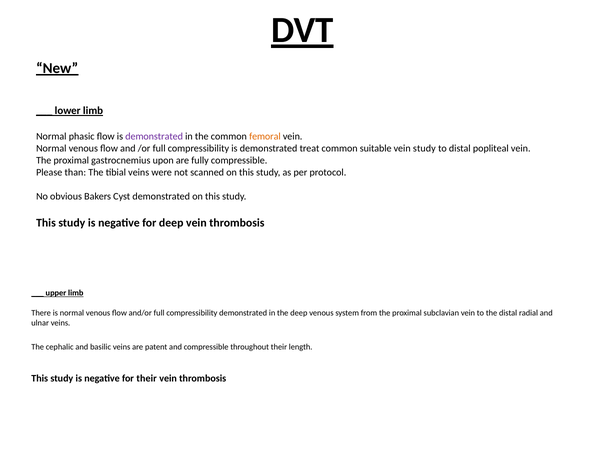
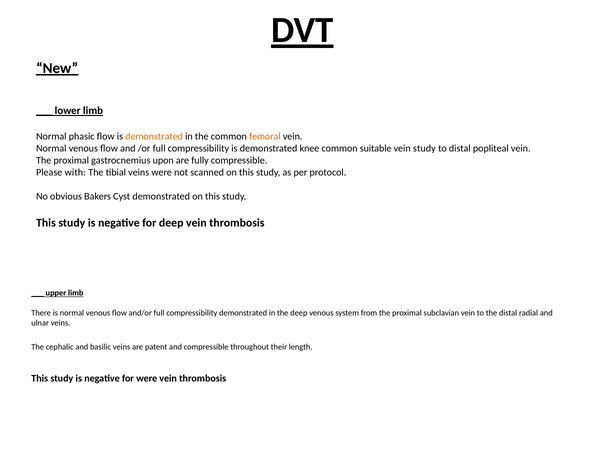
demonstrated colour: purple -> orange (154, 136)
treat: treat -> knee (309, 149)
than: than -> with (75, 173)
for their: their -> were (147, 379)
